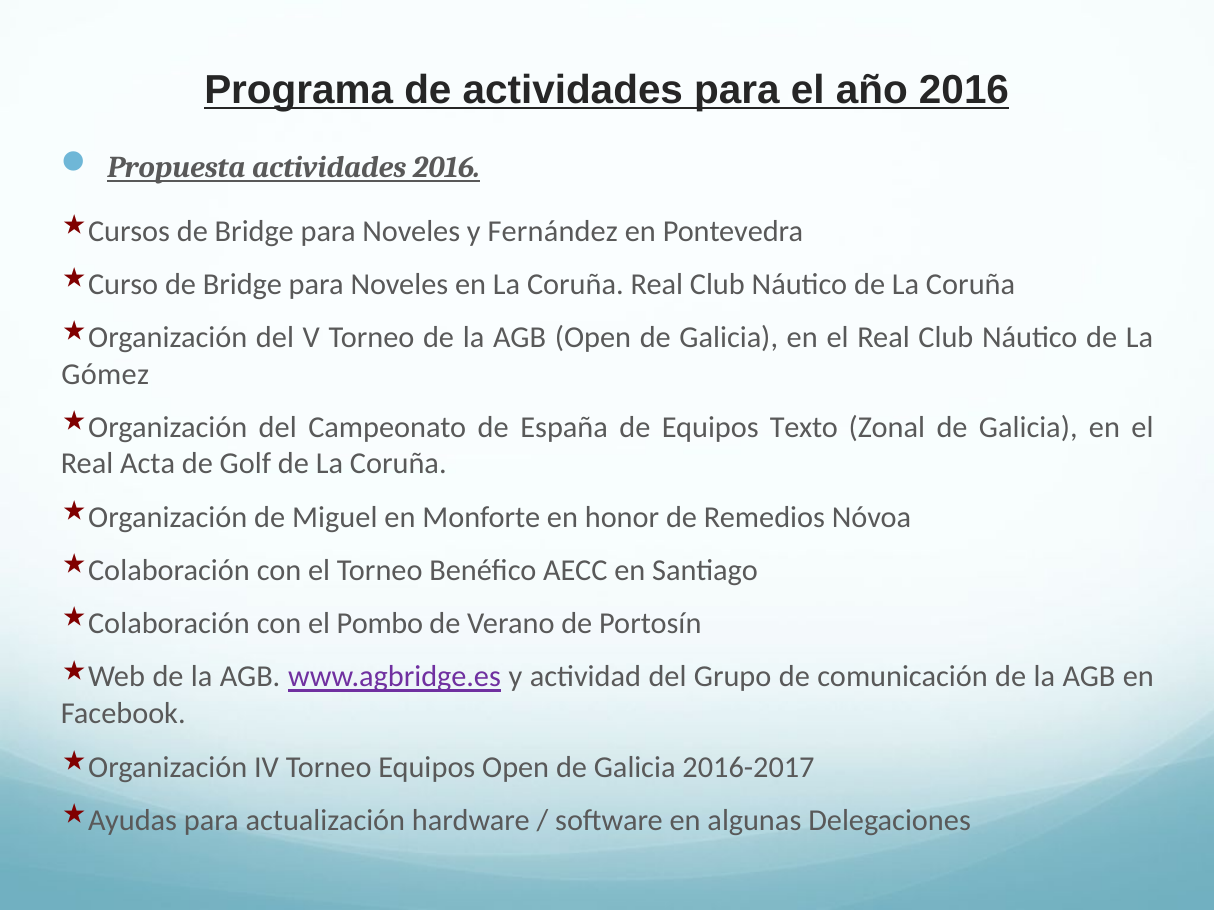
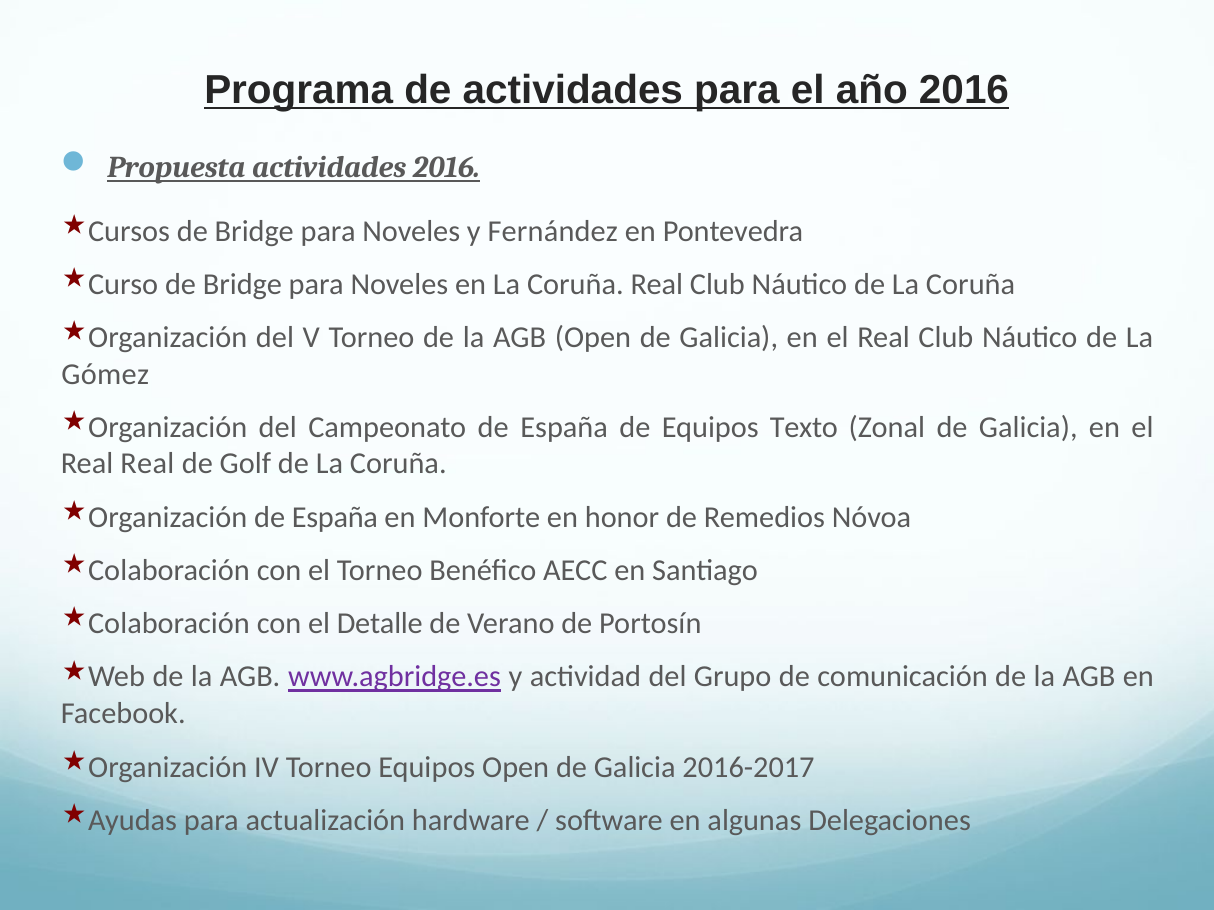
Real Acta: Acta -> Real (147, 464)
Organización de Miguel: Miguel -> España (335, 517)
Pombo: Pombo -> Detalle (380, 624)
